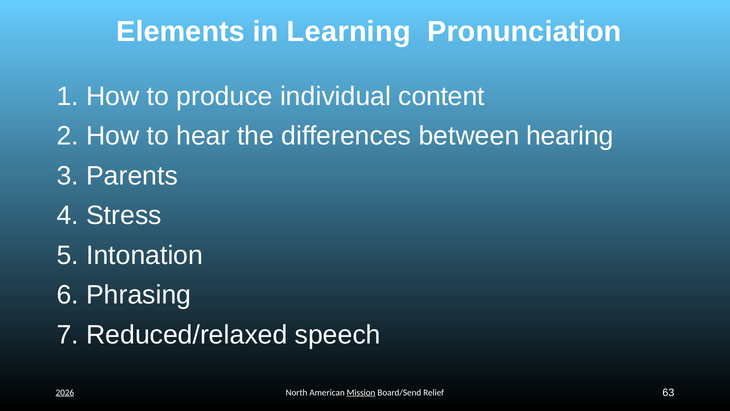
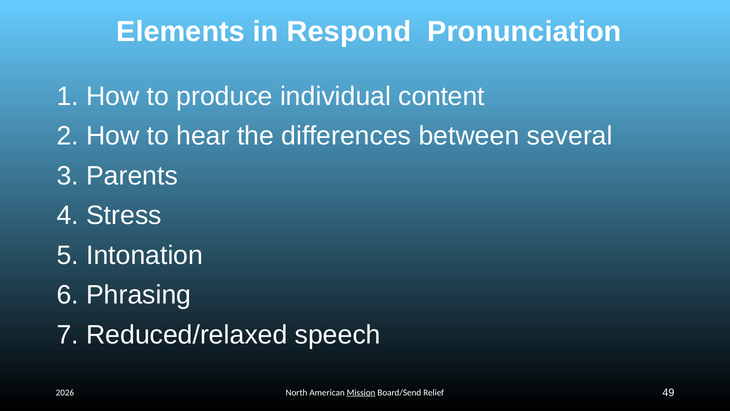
Learning: Learning -> Respond (349, 32)
hearing: hearing -> several (570, 136)
2026 underline: present -> none (65, 392)
63: 63 -> 49 (668, 392)
